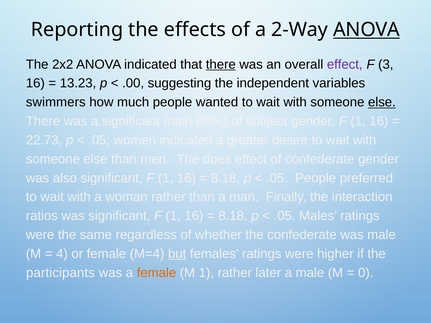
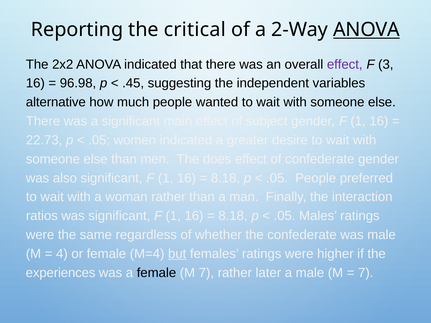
effects: effects -> critical (195, 30)
there underline: present -> none (221, 64)
13.23: 13.23 -> 96.98 (78, 83)
.00: .00 -> .45 (133, 83)
swimmers: swimmers -> alternative (56, 102)
else underline: present -> none (382, 102)
participants: participants -> experiences (61, 273)
female colour: orange -> black (156, 273)
M 1: 1 -> 7 (206, 273)
0: 0 -> 7 (366, 273)
